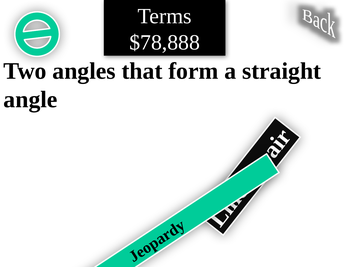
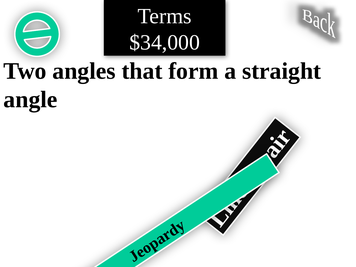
$78,888: $78,888 -> $34,000 (165, 42)
